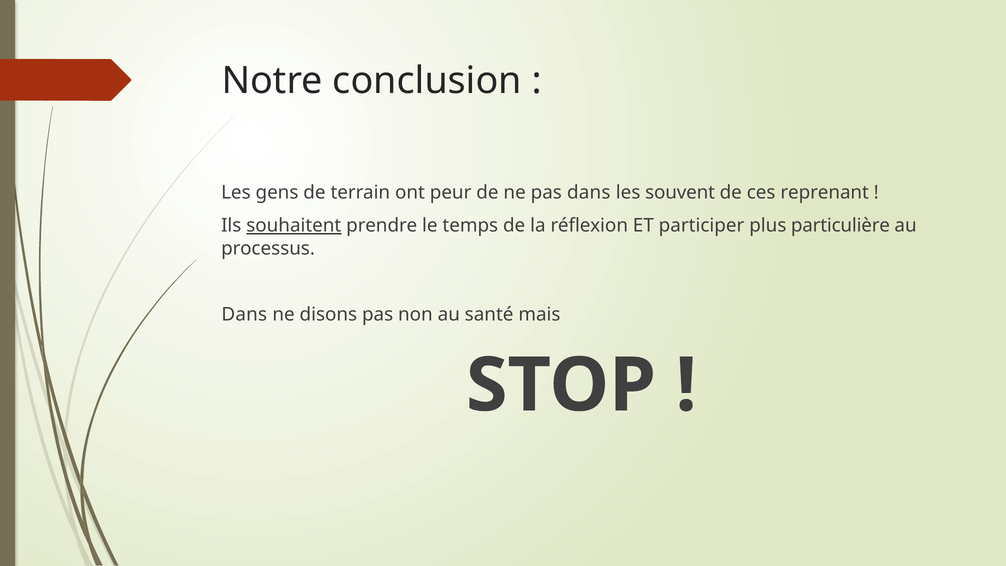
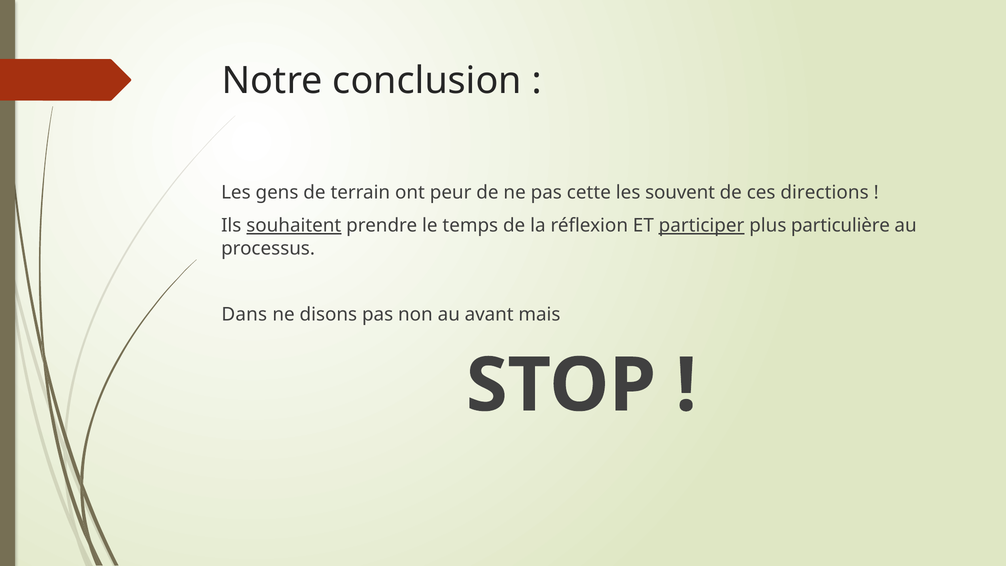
pas dans: dans -> cette (589, 192)
reprenant: reprenant -> directions (825, 192)
participer underline: none -> present (702, 226)
santé: santé -> avant (489, 314)
